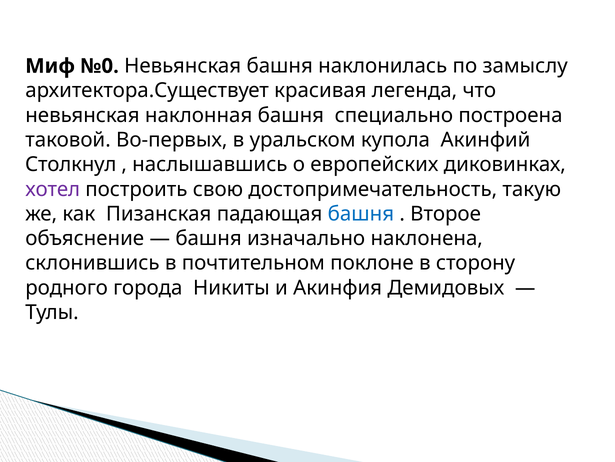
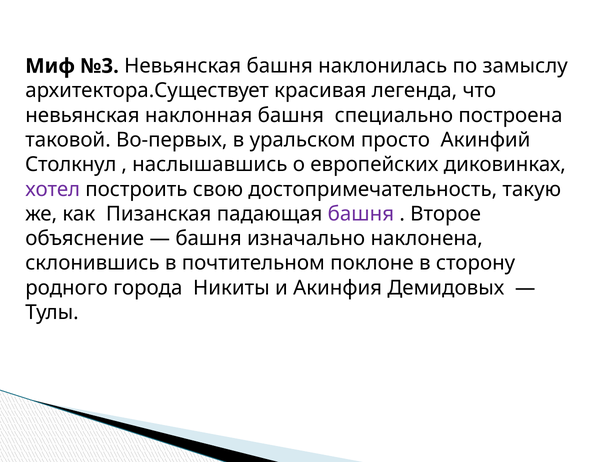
№0: №0 -> №3 (100, 66)
купола: купола -> просто (395, 140)
башня colour: blue -> purple (361, 214)
